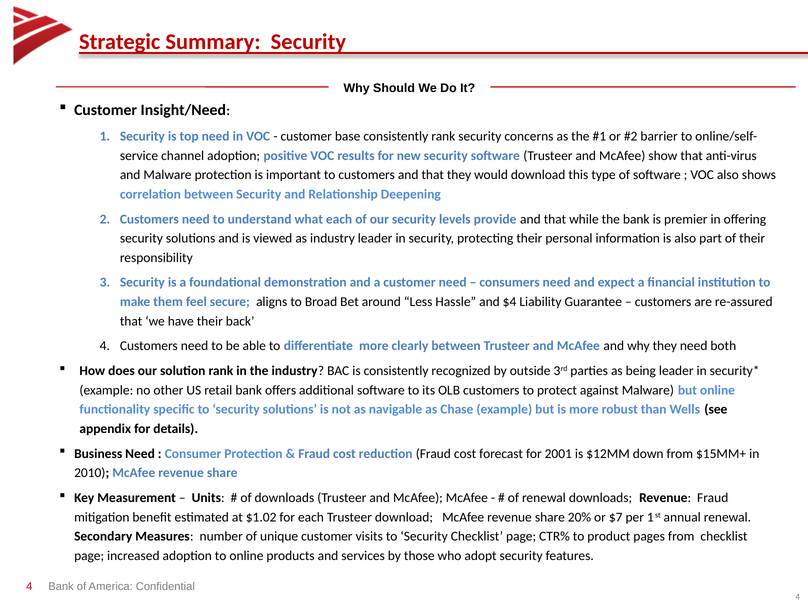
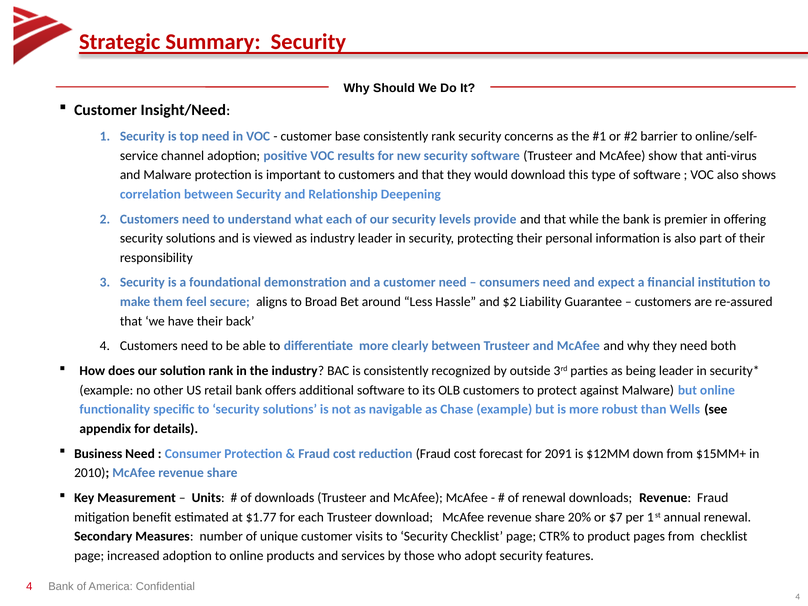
$4: $4 -> $2 (510, 302)
2001: 2001 -> 2091 (558, 454)
$1.02: $1.02 -> $1.77 (261, 517)
